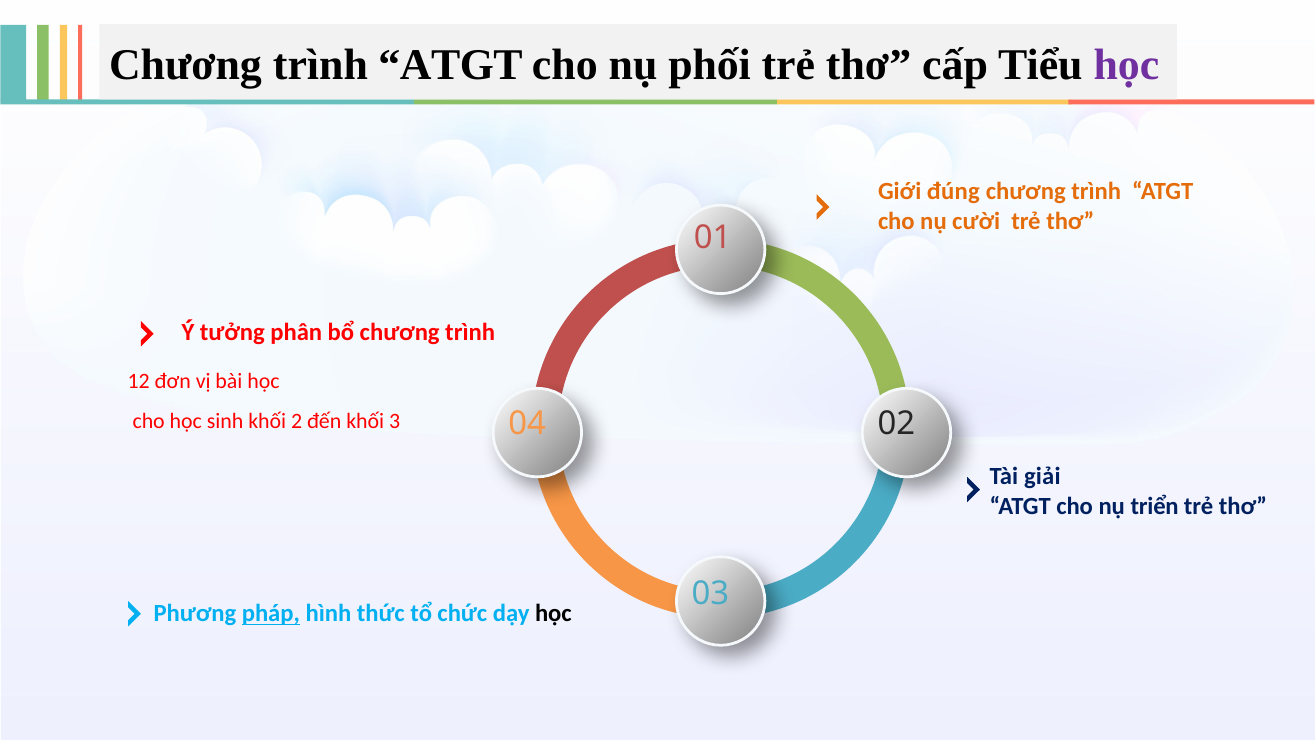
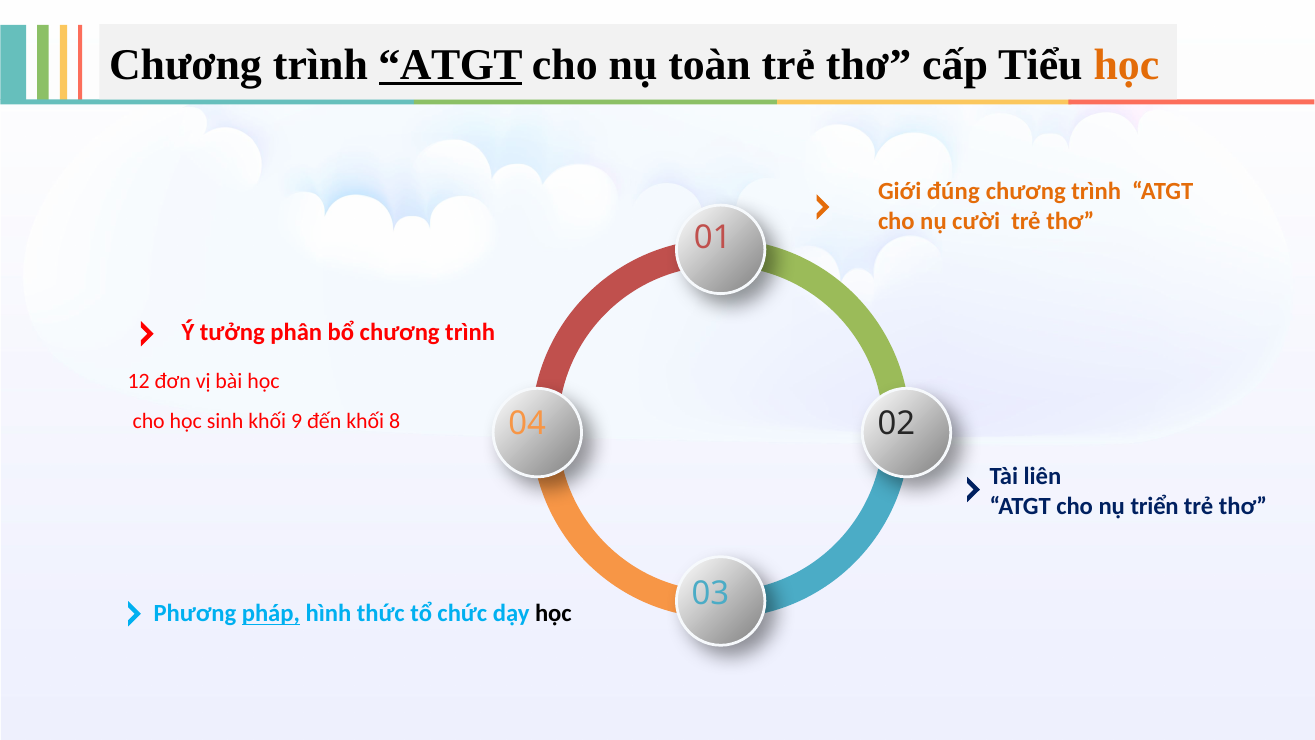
ATGT underline: none -> present (450, 65)
phối: phối -> toàn (710, 65)
học colour: purple -> orange (1126, 65)
2: 2 -> 9 (297, 421)
3: 3 -> 8 (395, 421)
giải: giải -> liên (1042, 476)
